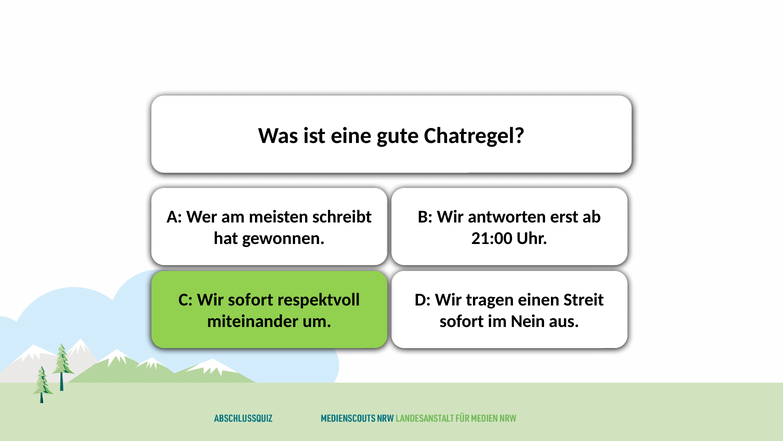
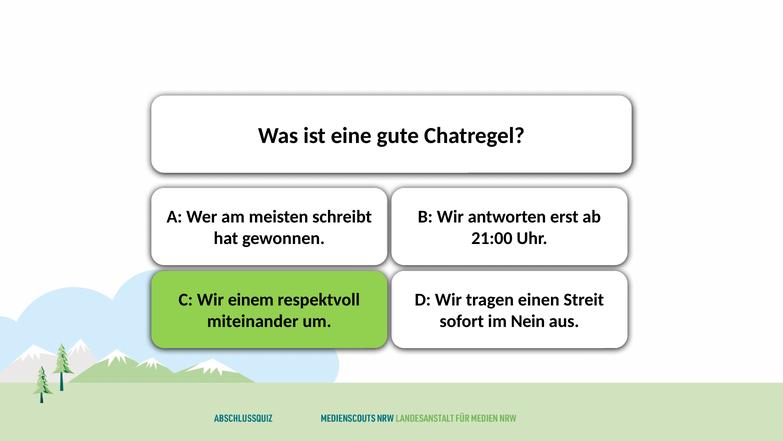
Wir sofort: sofort -> einem (251, 300)
